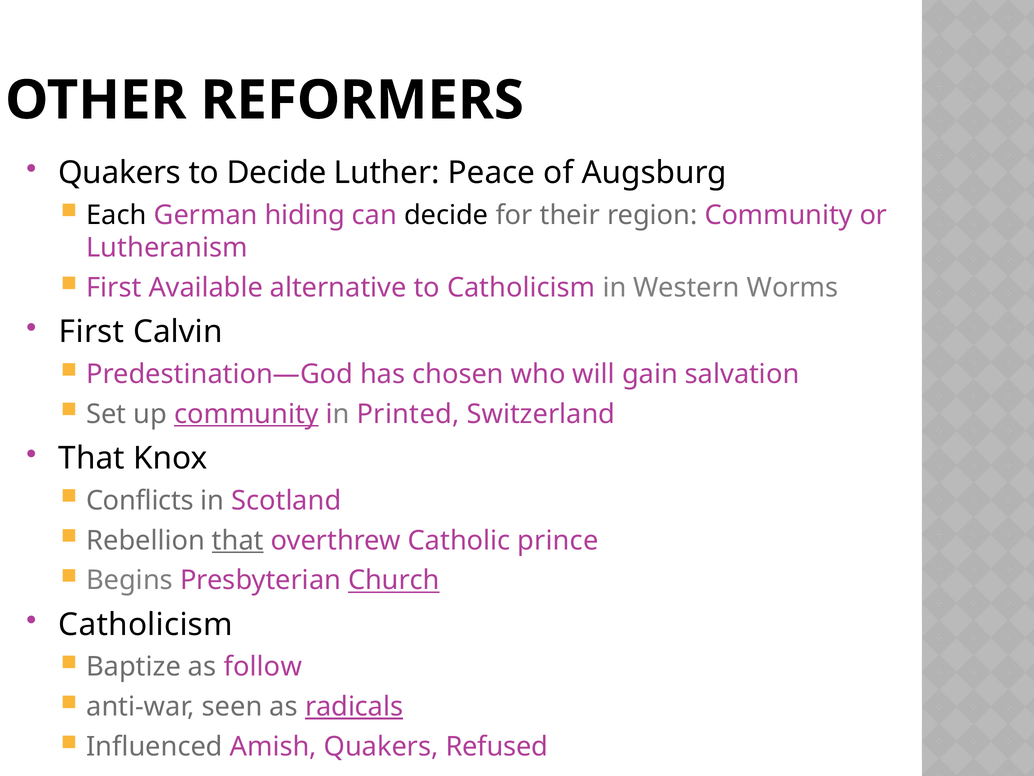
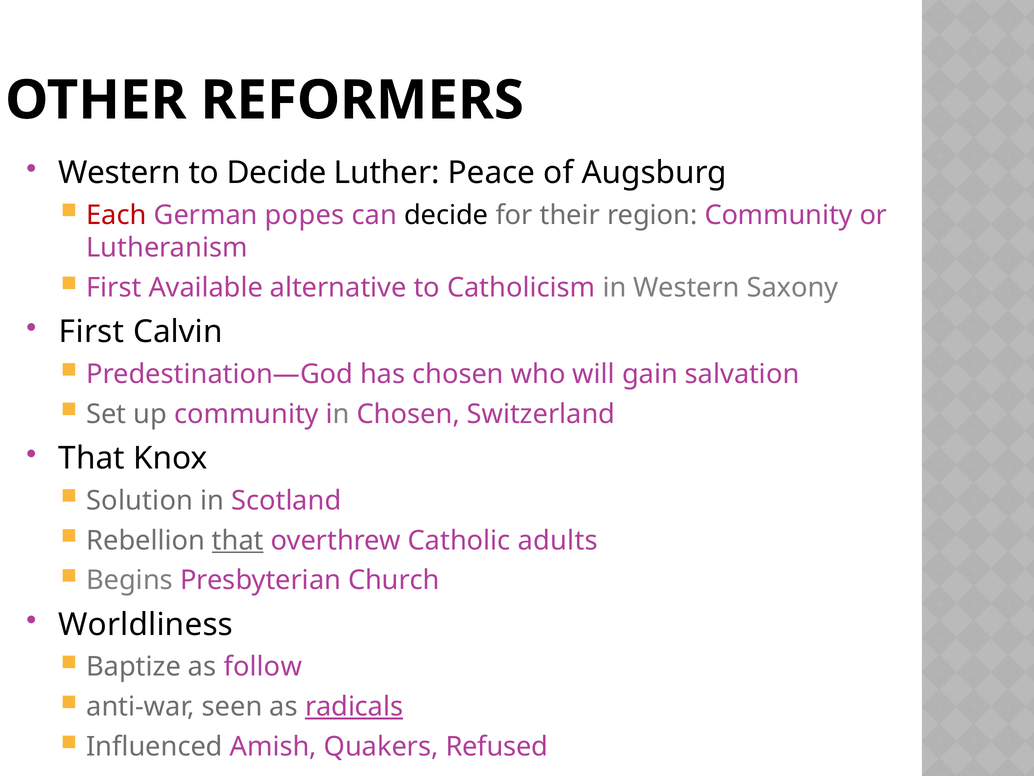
Quakers: Quakers -> Western (120, 173)
Each colour: black -> red (116, 215)
hiding: hiding -> popes (305, 215)
Worms: Worms -> Saxony (793, 288)
community underline: present -> none (246, 414)
in Printed: Printed -> Chosen (408, 414)
Conflicts: Conflicts -> Solution (140, 500)
prince: prince -> adults (558, 540)
Church underline: present -> none (394, 580)
Catholicism: Catholicism -> Worldliness (146, 624)
